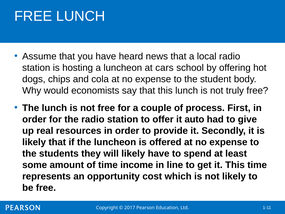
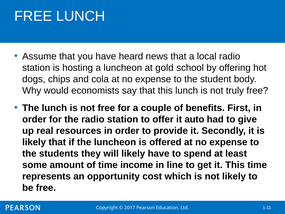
cars: cars -> gold (164, 68)
process: process -> benefits (205, 108)
